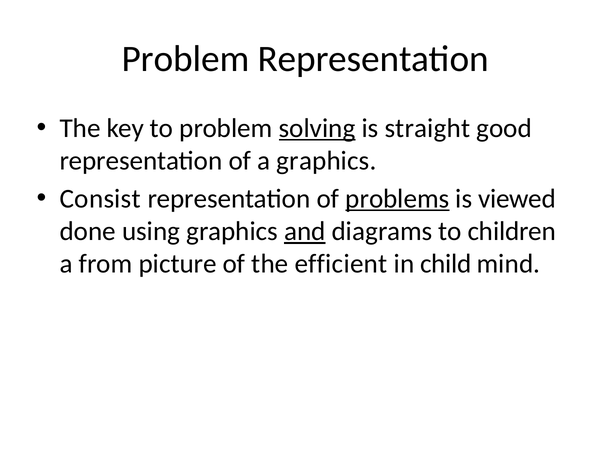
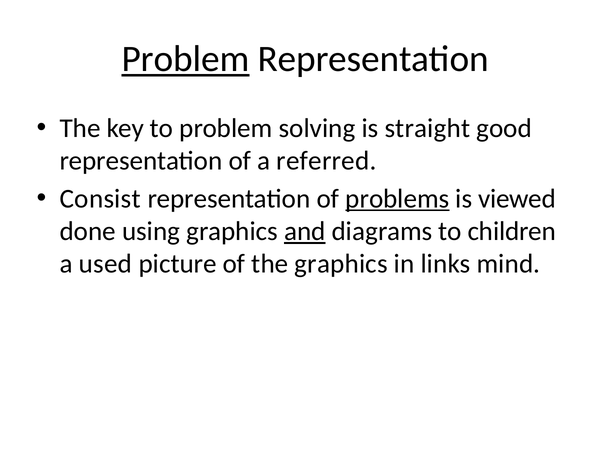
Problem underline: none -> present (186, 59)
solving underline: present -> none (317, 128)
a graphics: graphics -> referred (327, 161)
from: from -> used (105, 264)
the efficient: efficient -> graphics (341, 264)
child: child -> links (446, 264)
